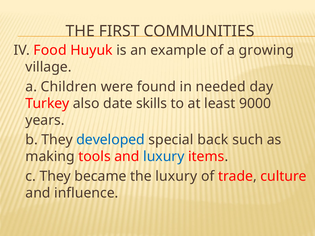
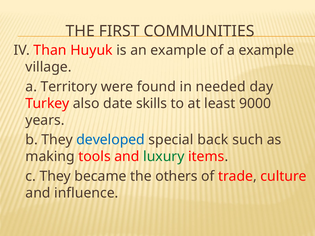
Food: Food -> Than (50, 50)
a growing: growing -> example (266, 50)
Children: Children -> Territory (69, 87)
luxury colour: blue -> green (164, 157)
the luxury: luxury -> others (176, 176)
